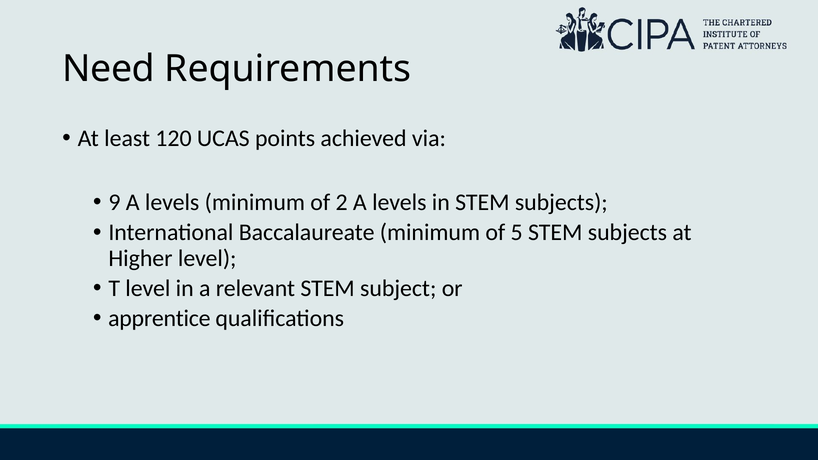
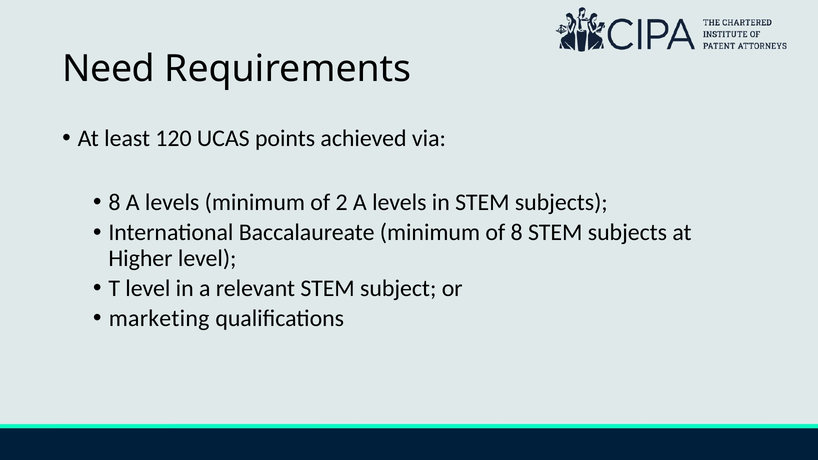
9: 9 -> 8 (114, 203)
of 5: 5 -> 8 (517, 233)
apprentice: apprentice -> marketing (159, 318)
